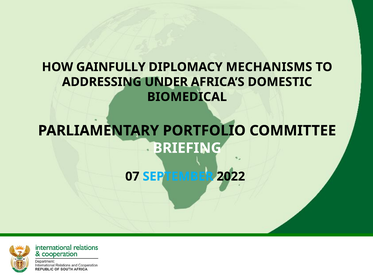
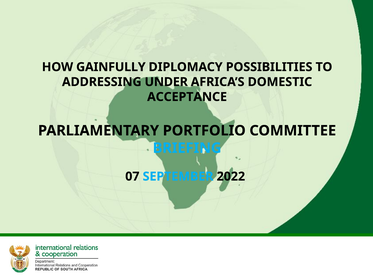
MECHANISMS: MECHANISMS -> POSSIBILITIES (269, 67)
BIOMEDICAL: BIOMEDICAL -> ACCEPTANCE (187, 97)
BRIEFING colour: white -> light blue (187, 148)
